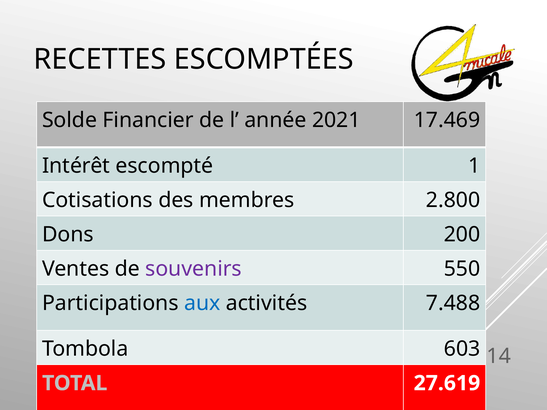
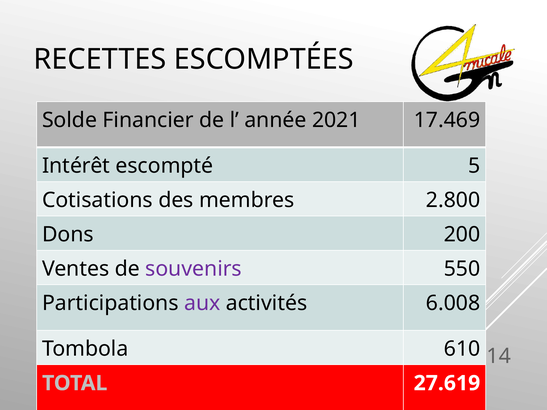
1: 1 -> 5 (474, 166)
aux colour: blue -> purple (202, 303)
7.488: 7.488 -> 6.008 (453, 303)
603: 603 -> 610 (462, 349)
